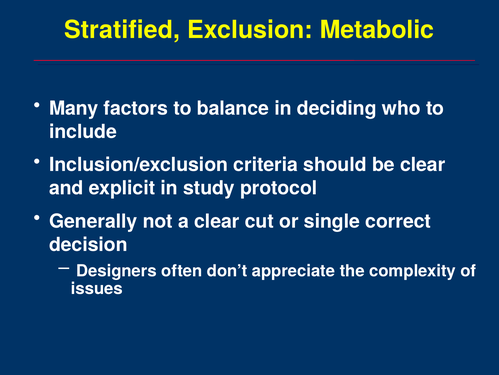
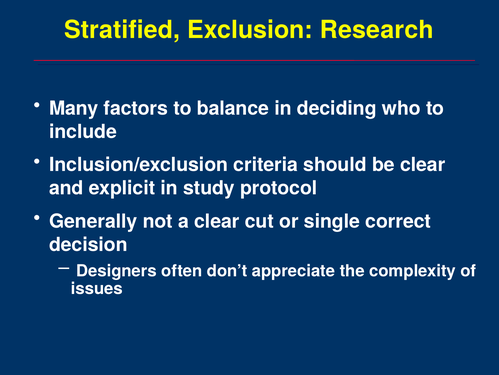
Metabolic: Metabolic -> Research (377, 30)
